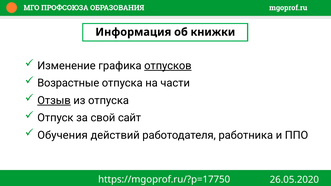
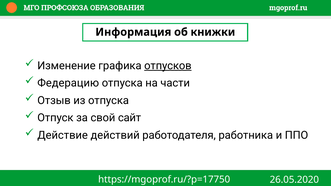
Возрастные: Возрастные -> Федерацию (68, 83)
Отзыв underline: present -> none (54, 101)
Обучения: Обучения -> Действие (63, 135)
